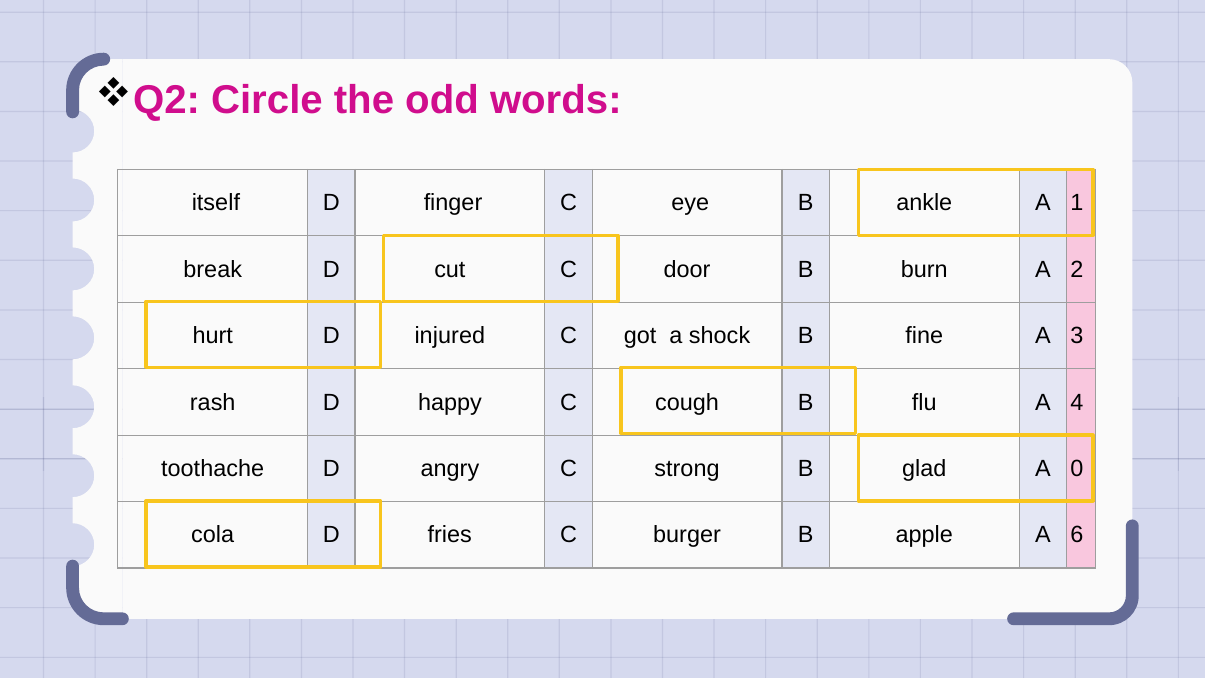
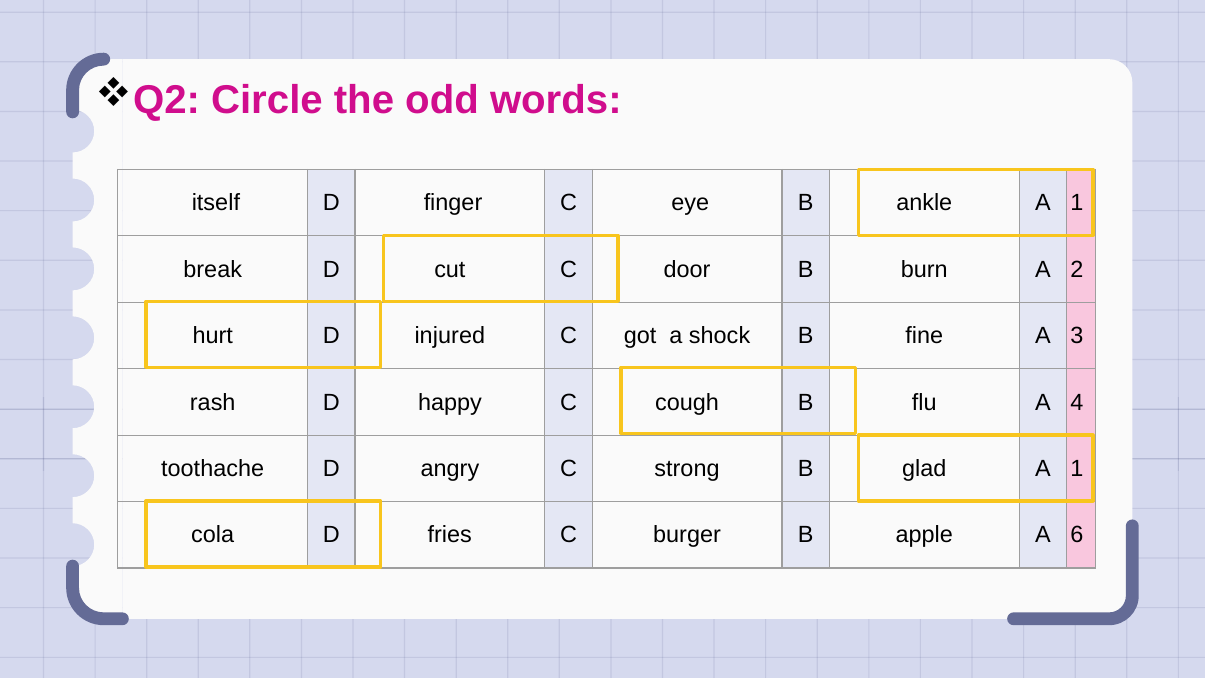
glad A 0: 0 -> 1 (1077, 469)
